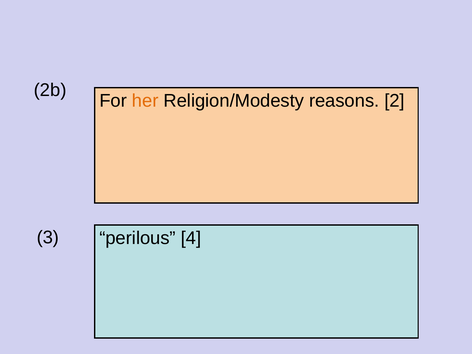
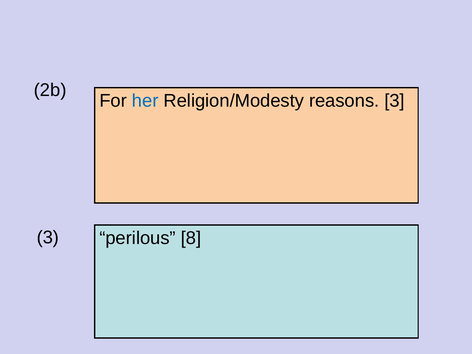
her colour: orange -> blue (145, 101)
reasons 2: 2 -> 3 (395, 101)
4: 4 -> 8 (191, 238)
